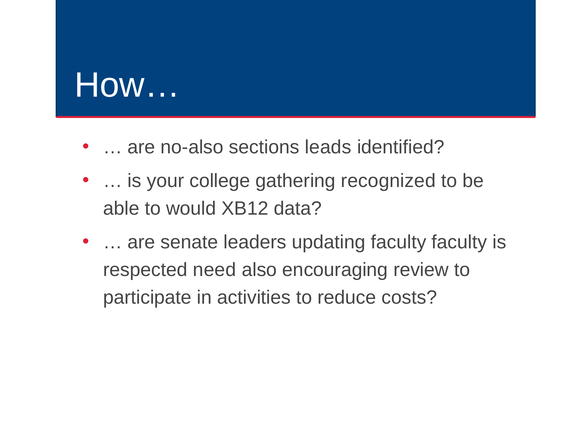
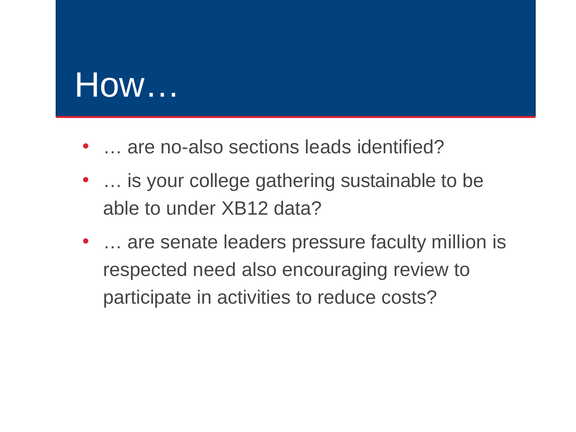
recognized: recognized -> sustainable (388, 181)
would: would -> under (191, 209)
updating: updating -> pressure (329, 242)
faculty faculty: faculty -> million (459, 242)
